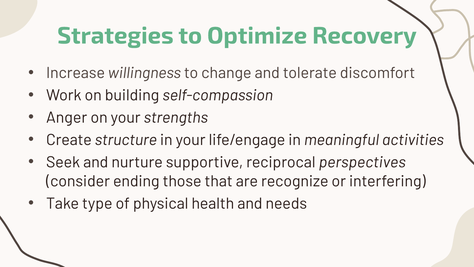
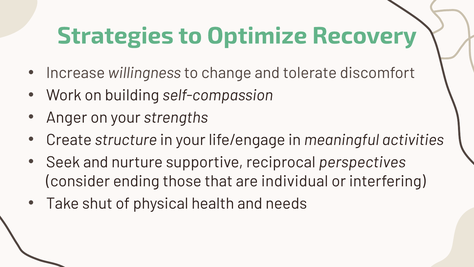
recognize: recognize -> individual (295, 181)
type: type -> shut (97, 203)
